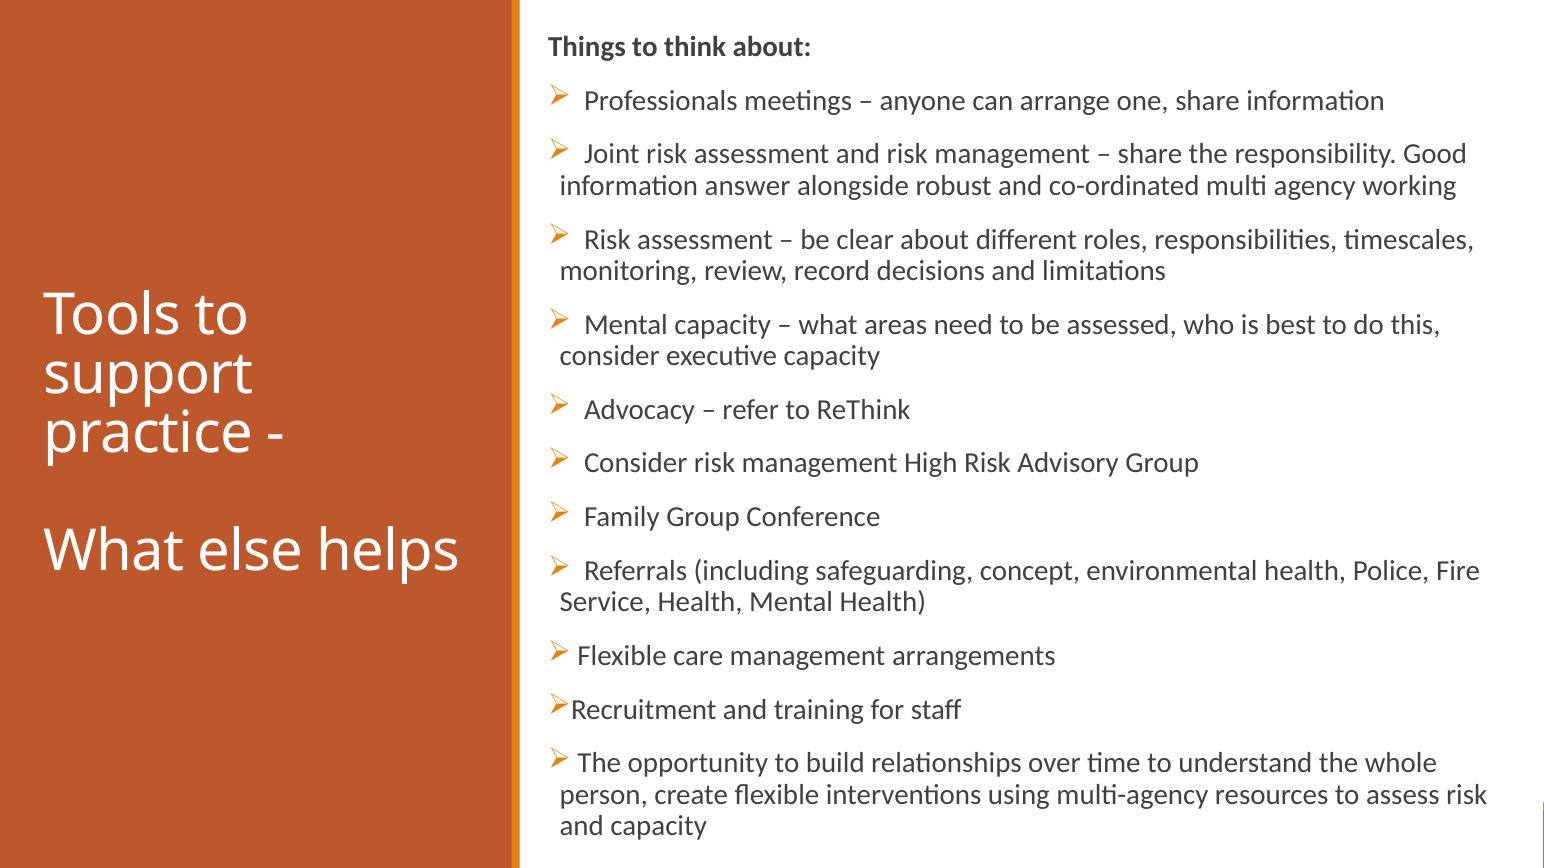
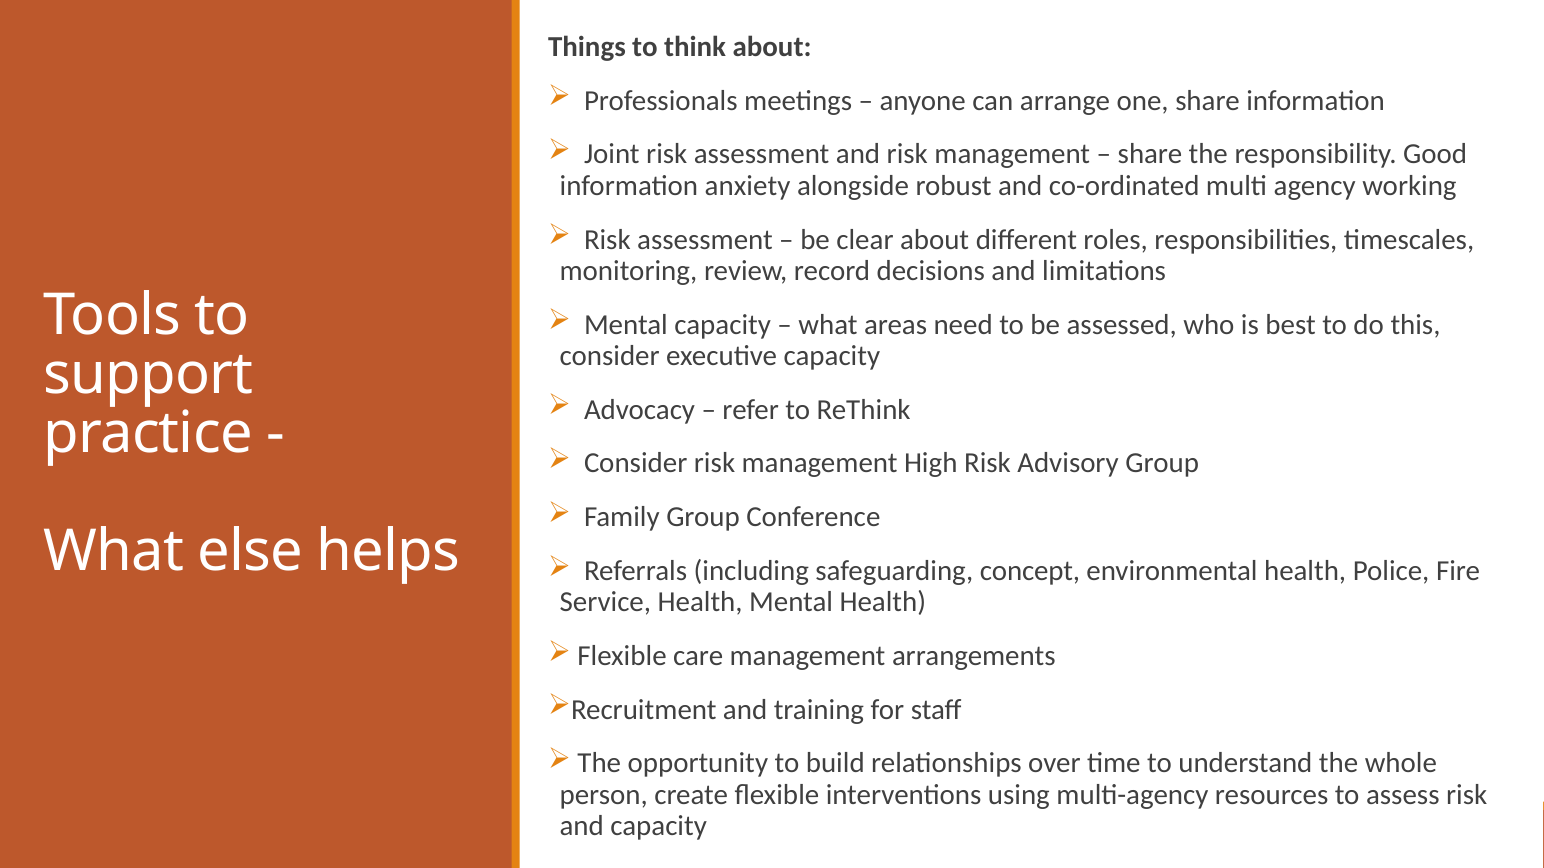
answer: answer -> anxiety (748, 186)
